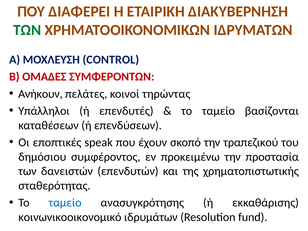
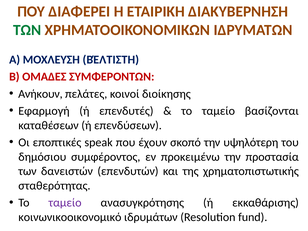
CONTROL: CONTROL -> ΒΈΛΤΙΣΤΗ (111, 60)
τηρώντας: τηρώντας -> διοίκησης (166, 94)
Υπάλληλοι: Υπάλληλοι -> Εφαρμογή (44, 111)
τραπεζικού: τραπεζικού -> υψηλότερη (251, 142)
ταμείο colour: blue -> purple (65, 203)
